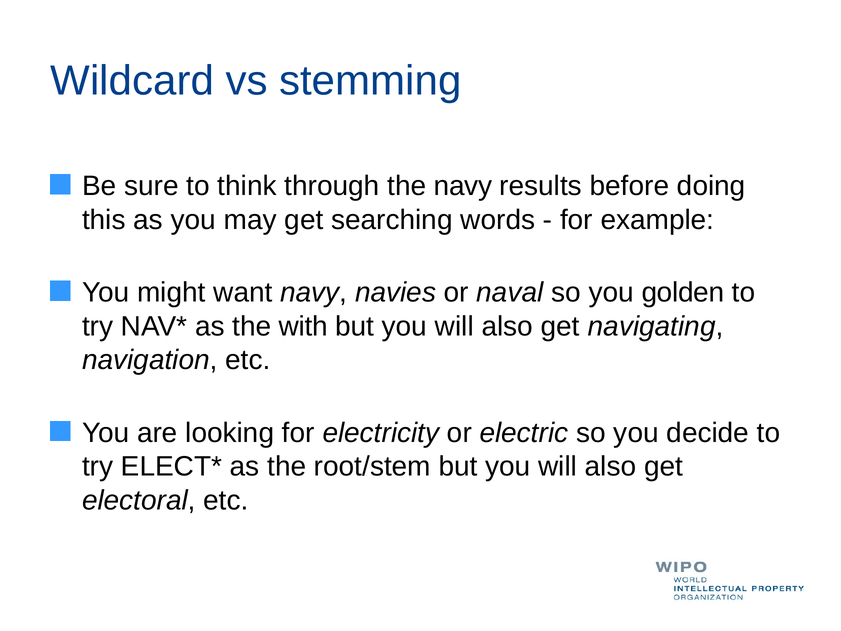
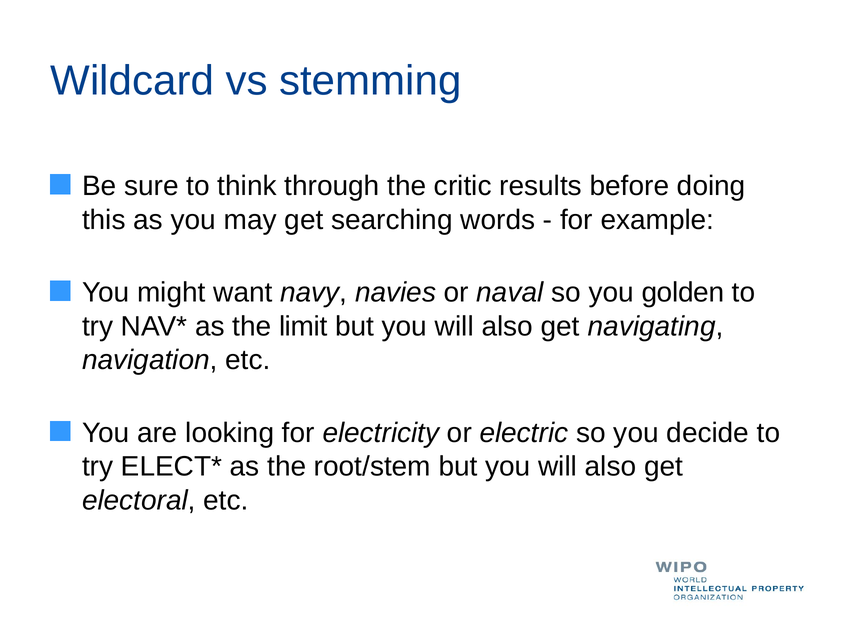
the navy: navy -> critic (463, 186)
with: with -> limit (303, 326)
